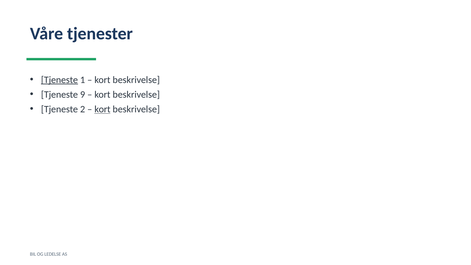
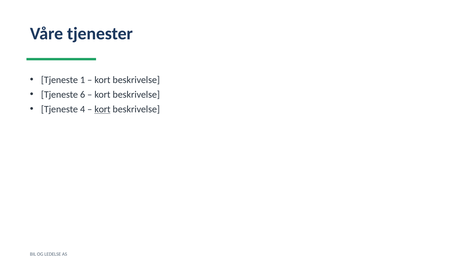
Tjeneste underline: present -> none (59, 80)
9: 9 -> 6 (83, 95)
2: 2 -> 4 (83, 109)
